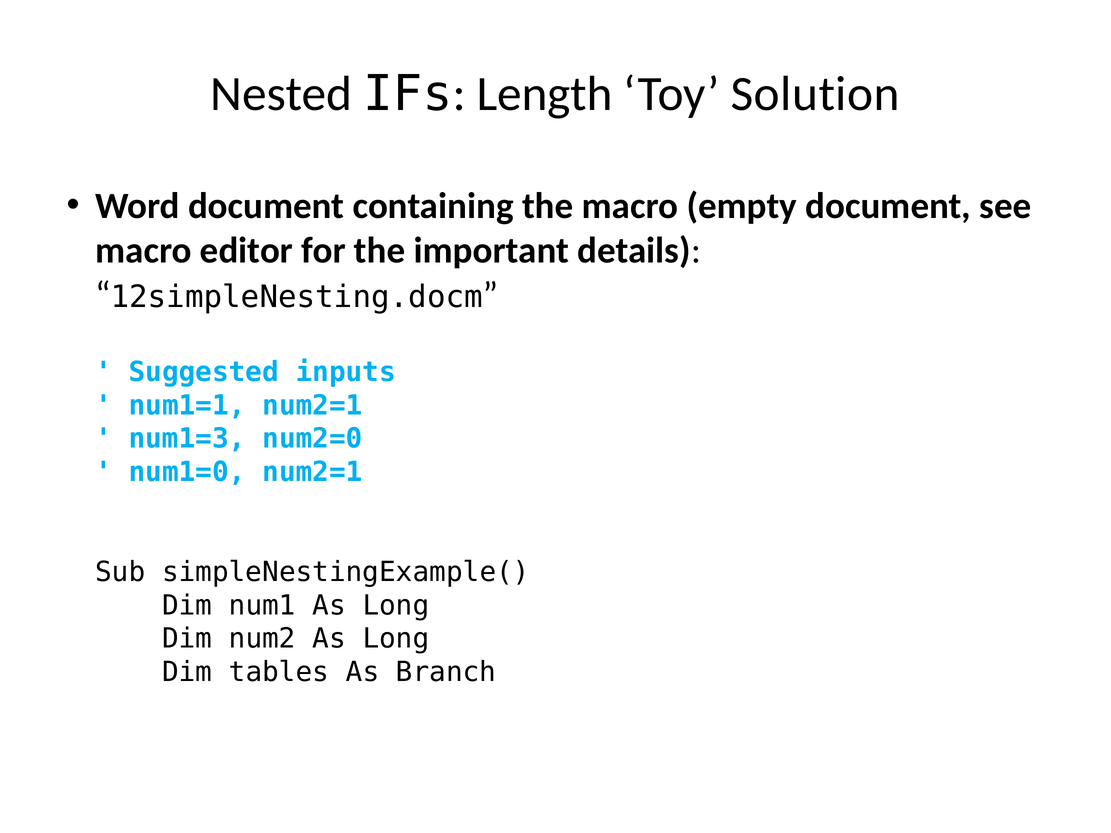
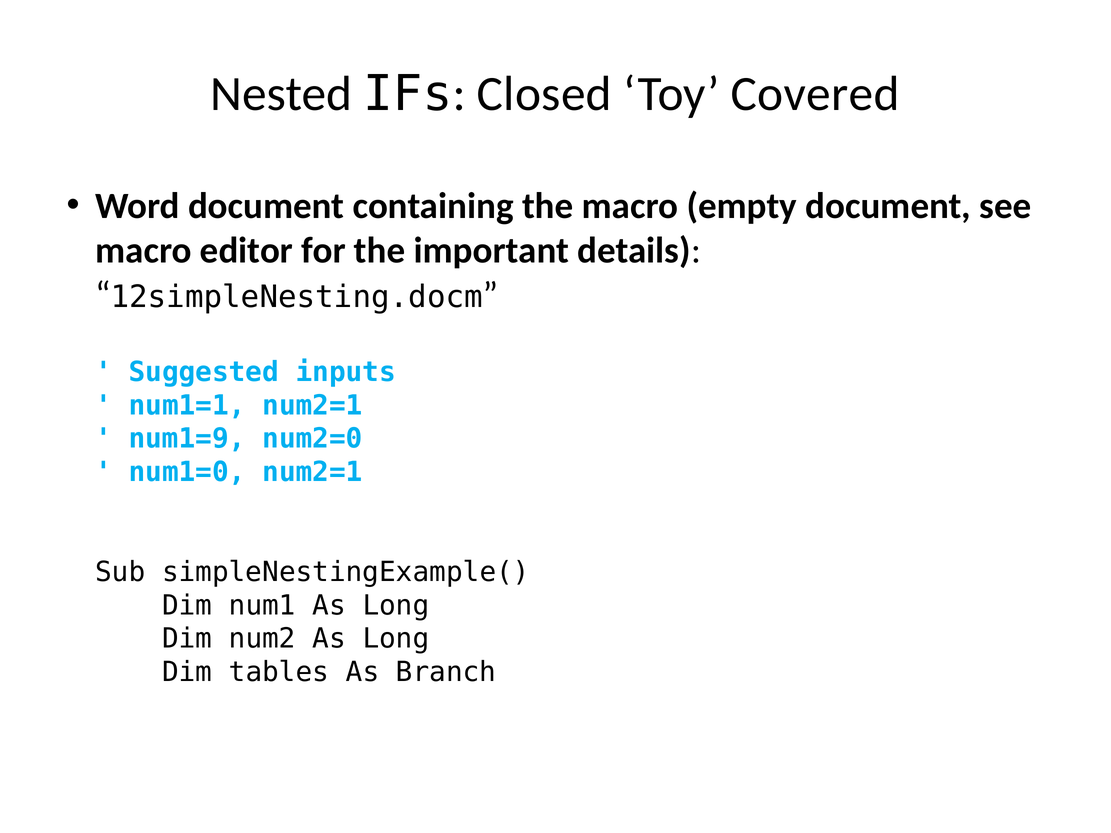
Length: Length -> Closed (544, 94)
Solution: Solution -> Covered (815, 94)
num1=3: num1=3 -> num1=9 (187, 439)
